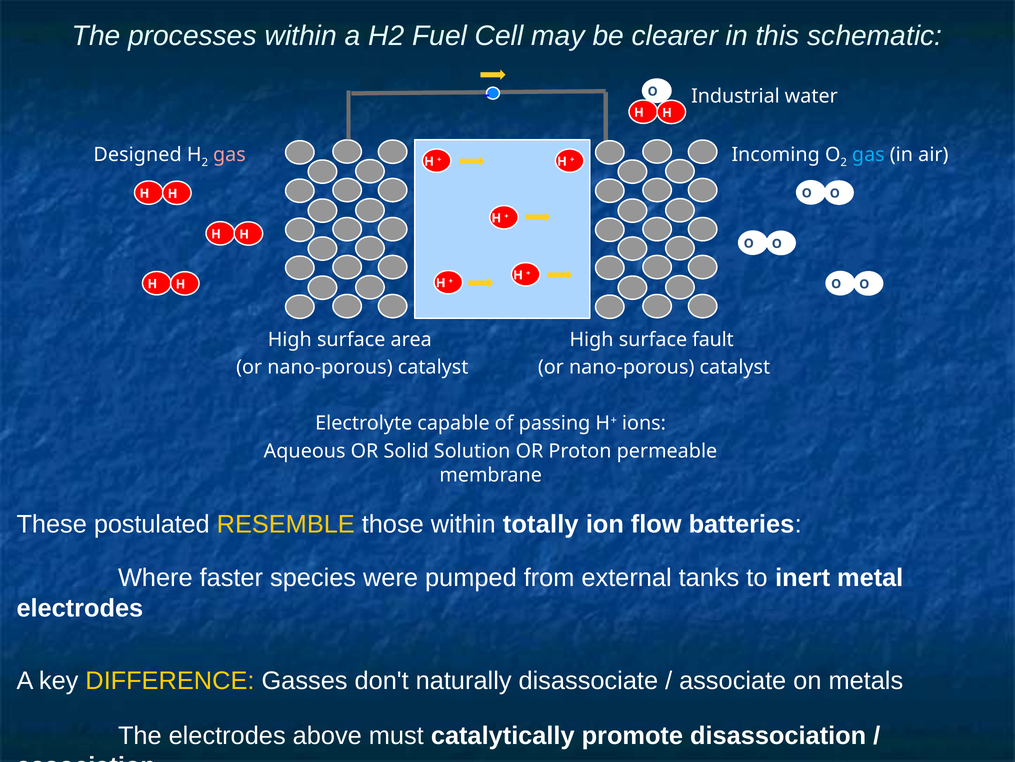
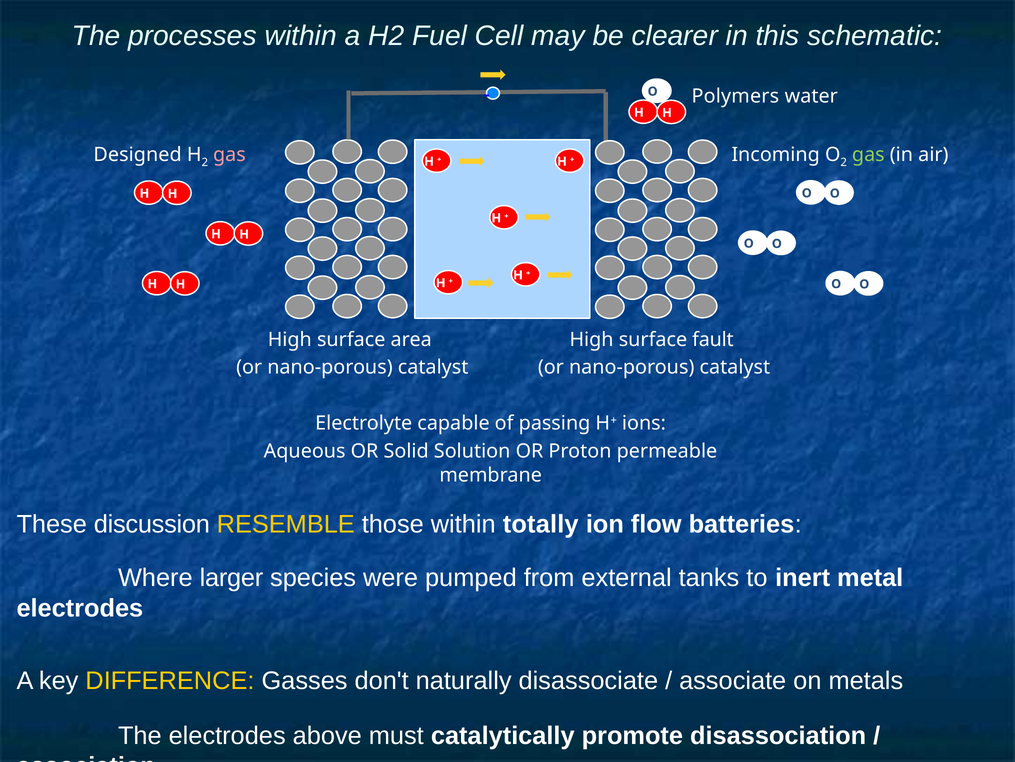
Industrial: Industrial -> Polymers (735, 96)
gas colour: light blue -> light green (868, 155)
postulated: postulated -> discussion (152, 524)
faster: faster -> larger (231, 577)
